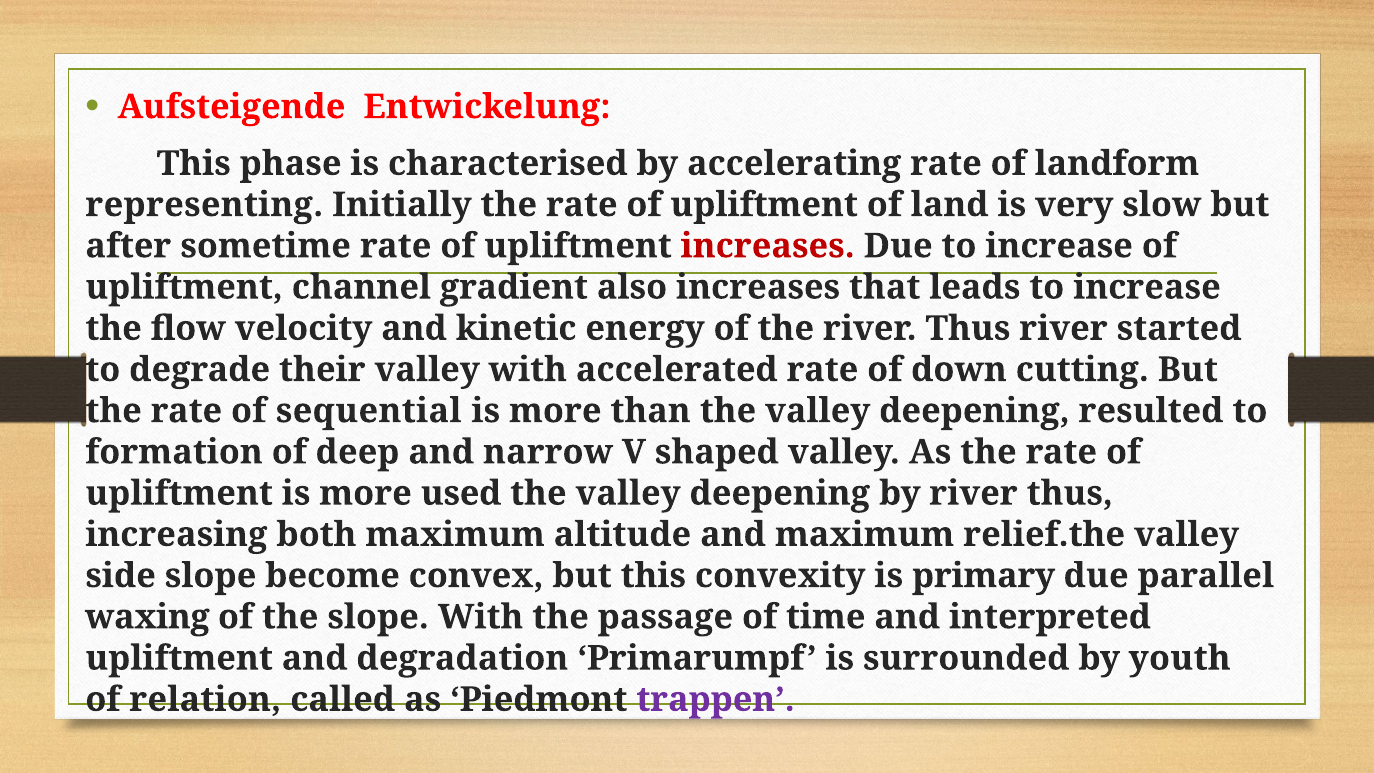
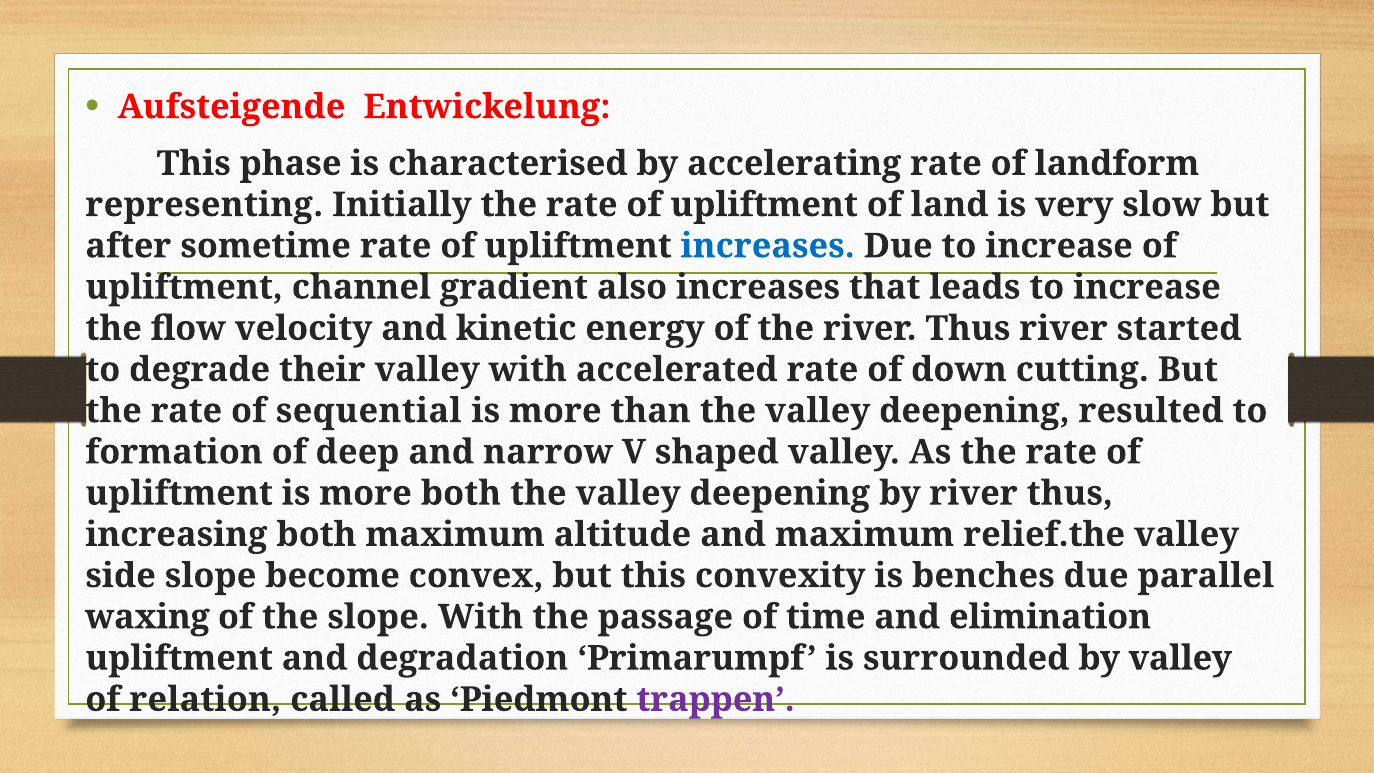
increases colour: red -> blue (768, 246)
more used: used -> both (461, 493)
primary: primary -> benches (983, 576)
interpreted: interpreted -> elimination (1050, 617)
by youth: youth -> valley (1180, 658)
